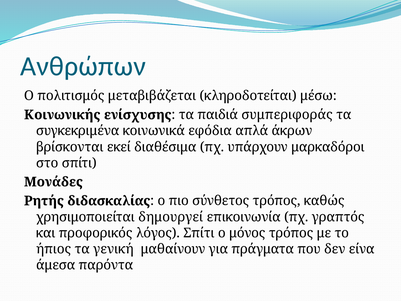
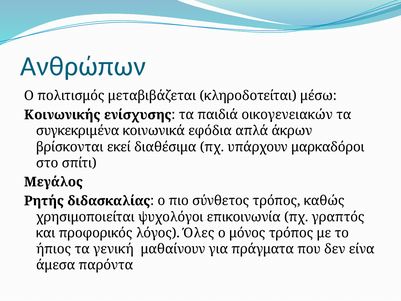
συμπεριφοράς: συμπεριφοράς -> οικογενειακών (287, 115)
Μονάδες: Μονάδες -> Μεγάλος (53, 182)
δημουργεί: δημουργεί -> ψυχολόγοι (171, 217)
λόγος Σπίτι: Σπίτι -> Όλες (199, 233)
